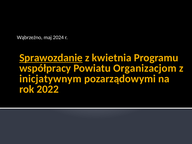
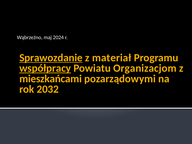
kwietnia: kwietnia -> materiał (112, 58)
współpracy underline: none -> present (45, 68)
inicjatywnym: inicjatywnym -> mieszkańcami (51, 79)
2022: 2022 -> 2032 (48, 89)
